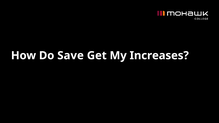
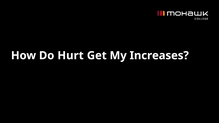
Save: Save -> Hurt (71, 56)
